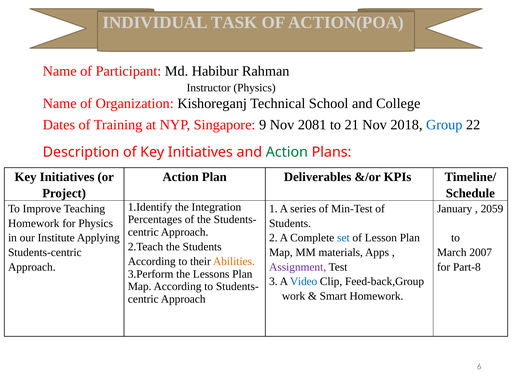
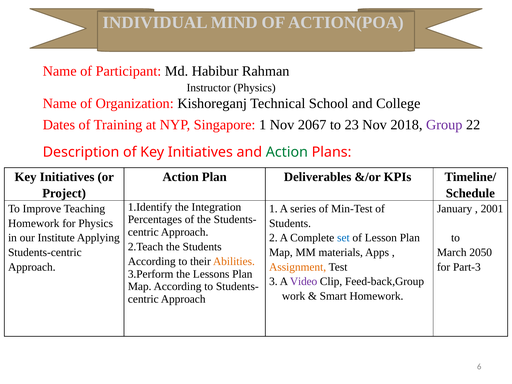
TASK: TASK -> MIND (234, 23)
Singapore 9: 9 -> 1 (263, 125)
2081: 2081 -> 2067 (312, 125)
21: 21 -> 23 (352, 125)
Group colour: blue -> purple (444, 125)
2059: 2059 -> 2001 (492, 209)
2007: 2007 -> 2050 (481, 252)
Assignment colour: purple -> orange (298, 267)
Part-8: Part-8 -> Part-3 (467, 267)
Video colour: blue -> purple (304, 281)
